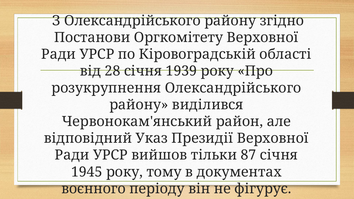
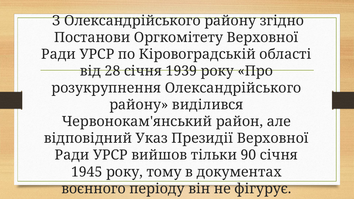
87: 87 -> 90 (248, 155)
